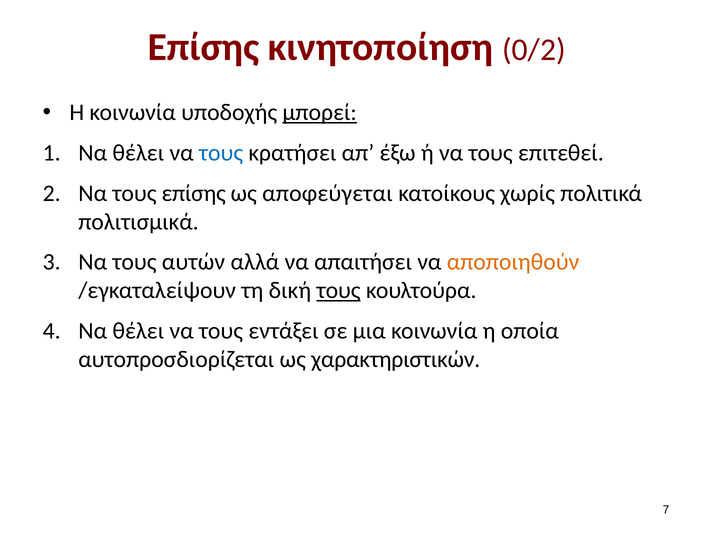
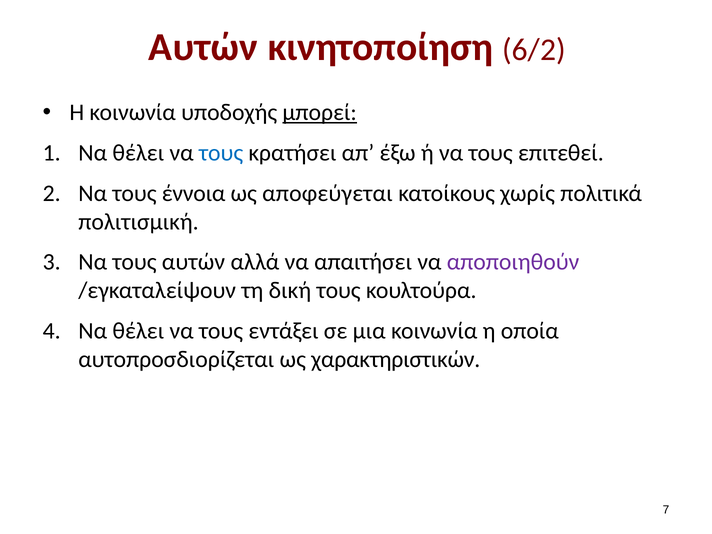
Επίσης: Επίσης -> Αυτών (203, 47)
0/2: 0/2 -> 6/2 (534, 50)
τους επίσης: επίσης -> έννοια (194, 193)
πολιτισμικά: πολιτισμικά -> πολιτισμική (138, 222)
αποποιηθούν colour: orange -> purple (513, 262)
τους underline: present -> none (339, 291)
